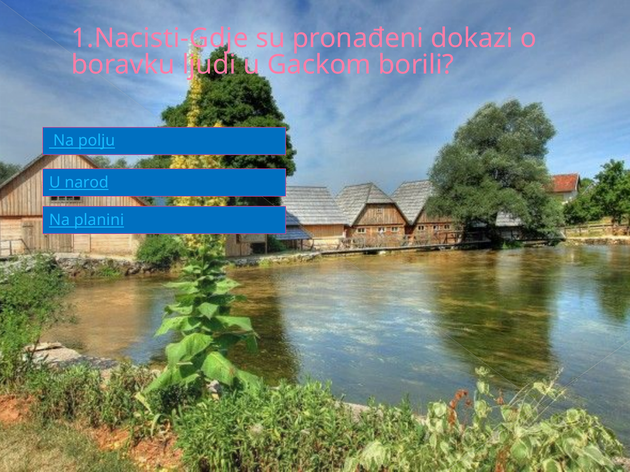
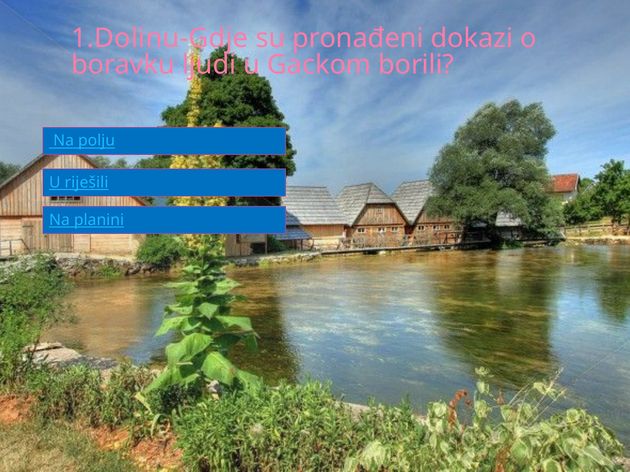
1.Nacisti-Gdje: 1.Nacisti-Gdje -> 1.Dolinu-Gdje (160, 39)
narod: narod -> riješili (87, 183)
